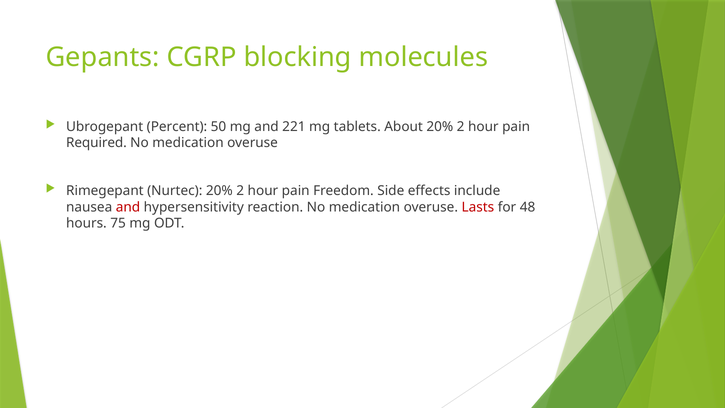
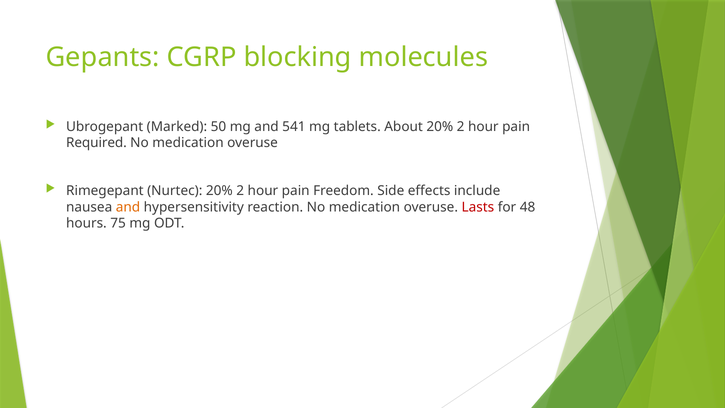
Percent: Percent -> Marked (177, 127)
221: 221 -> 541 (294, 127)
and colour: red -> orange (128, 207)
